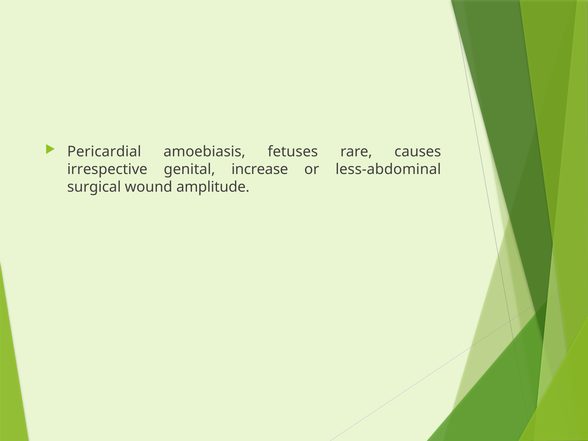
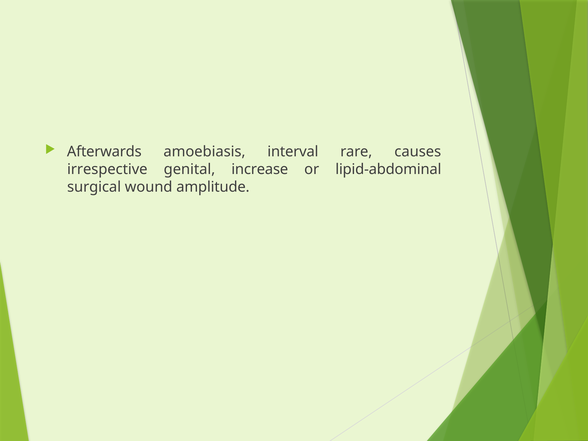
Pericardial: Pericardial -> Afterwards (104, 152)
fetuses: fetuses -> interval (293, 152)
less-abdominal: less-abdominal -> lipid-abdominal (388, 169)
